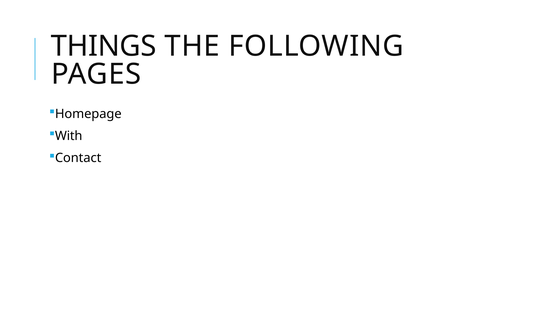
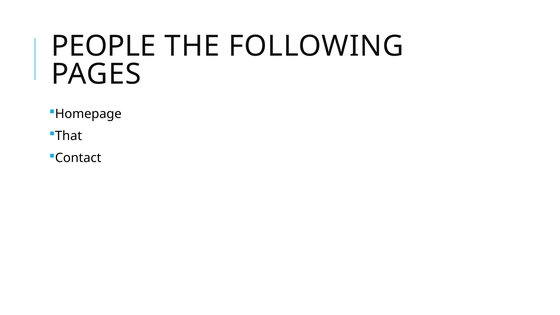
THINGS: THINGS -> PEOPLE (104, 46)
With: With -> That (69, 136)
